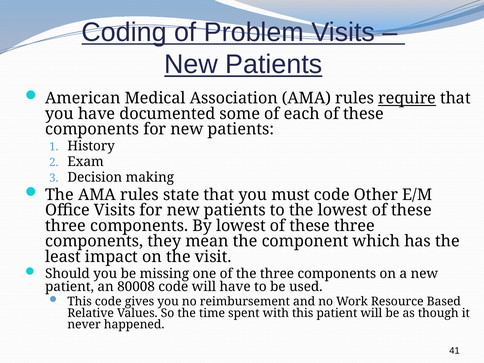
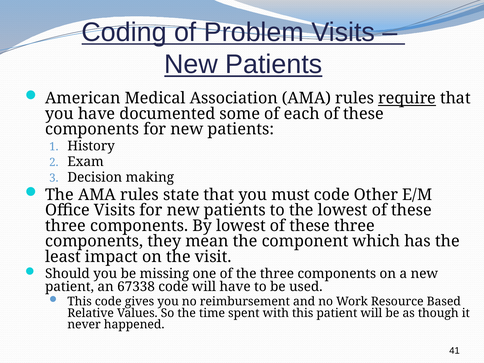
80008: 80008 -> 67338 (136, 287)
